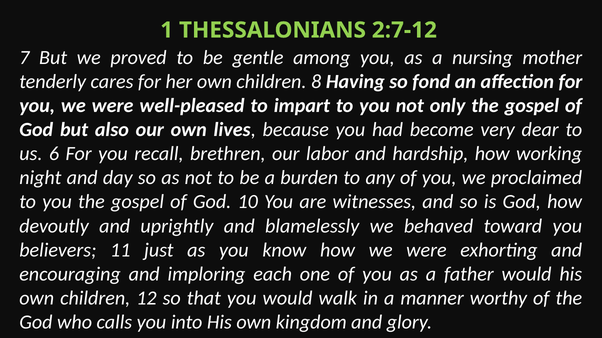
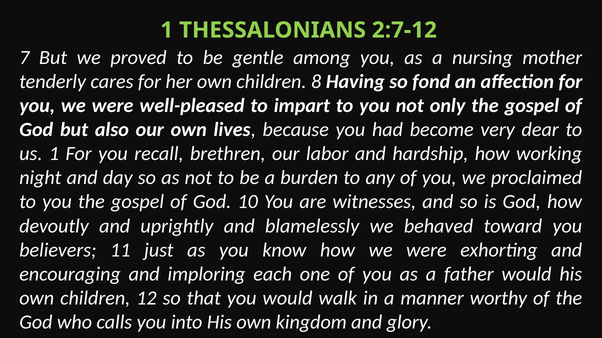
us 6: 6 -> 1 (54, 154)
